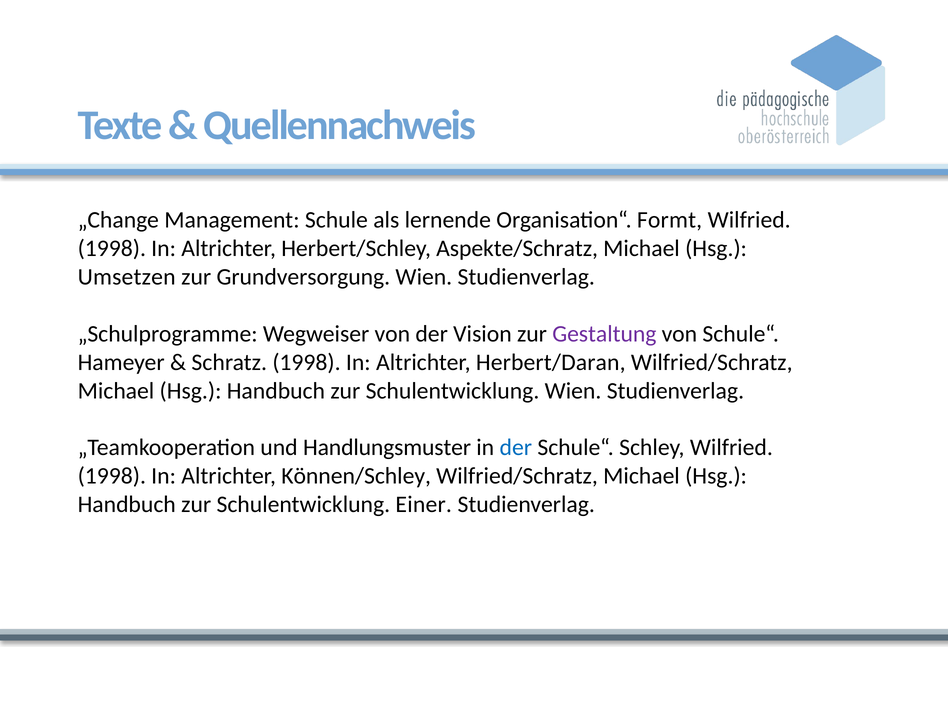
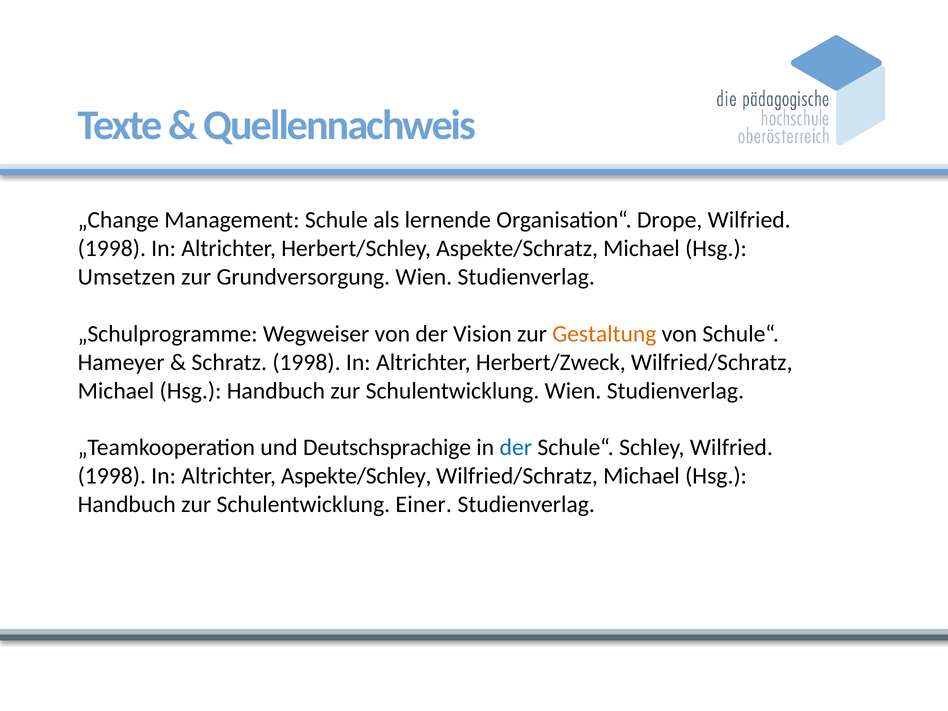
Formt: Formt -> Drope (670, 220)
Gestaltung colour: purple -> orange (604, 334)
Herbert/Daran: Herbert/Daran -> Herbert/Zweck (551, 362)
Handlungsmuster: Handlungsmuster -> Deutschsprachige (387, 448)
Können/Schley: Können/Schley -> Aspekte/Schley (356, 476)
